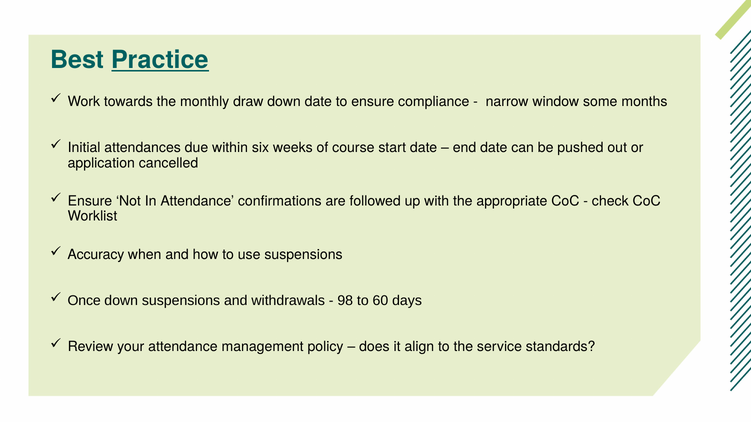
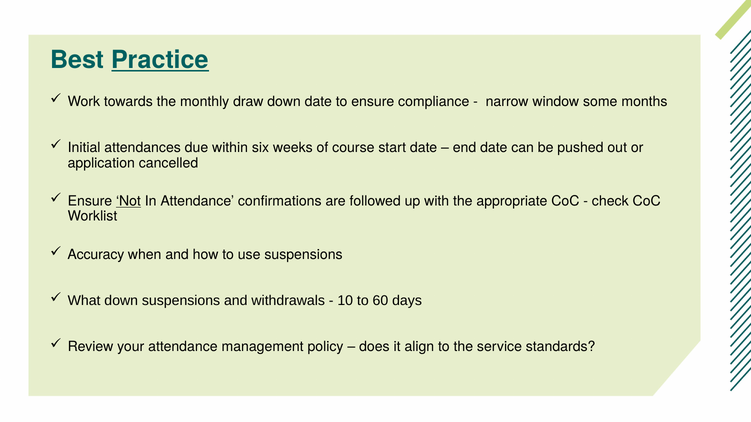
Not underline: none -> present (128, 201)
Once: Once -> What (84, 301)
98: 98 -> 10 (345, 301)
